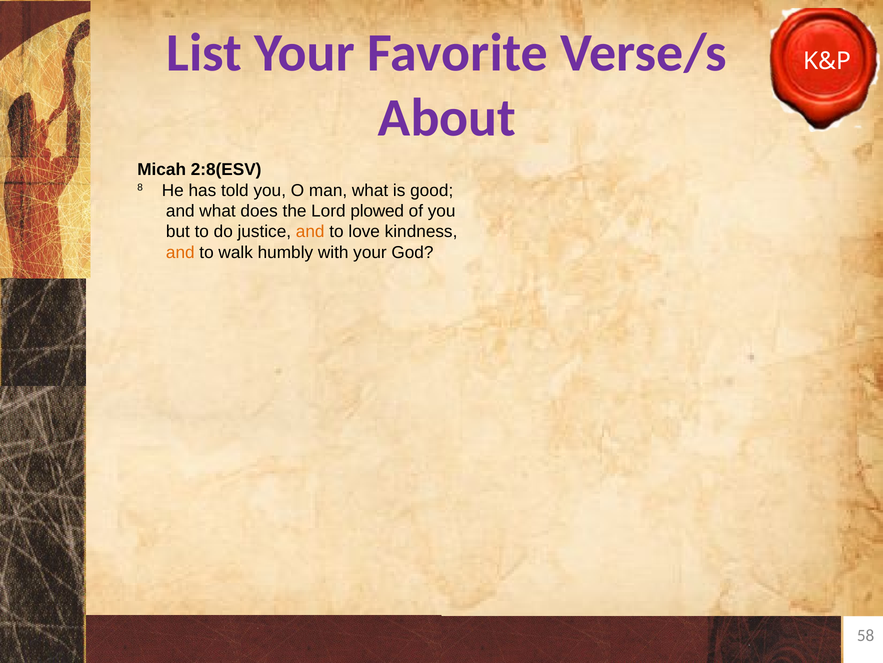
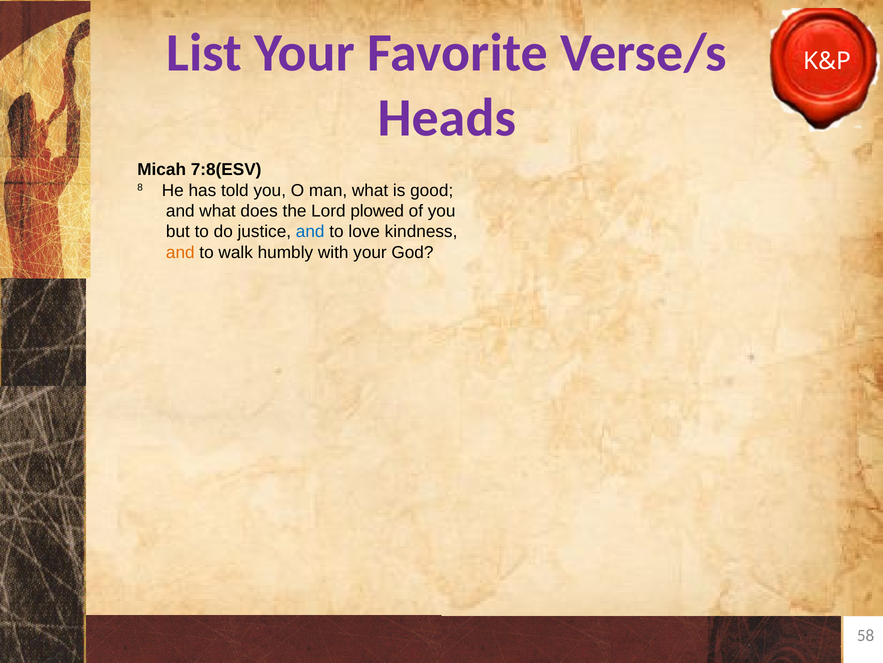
About: About -> Heads (447, 118)
2:8(ESV: 2:8(ESV -> 7:8(ESV (226, 170)
and colour: orange -> blue (310, 231)
